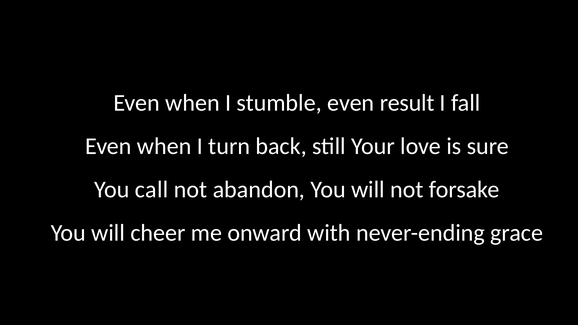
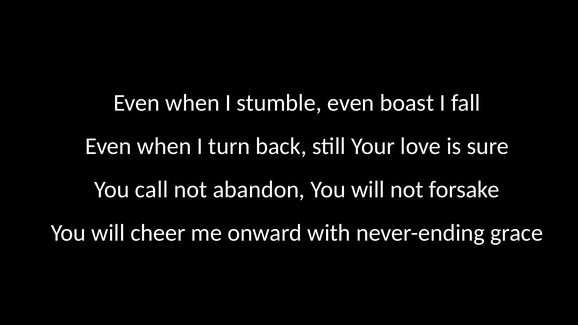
result: result -> boast (407, 103)
